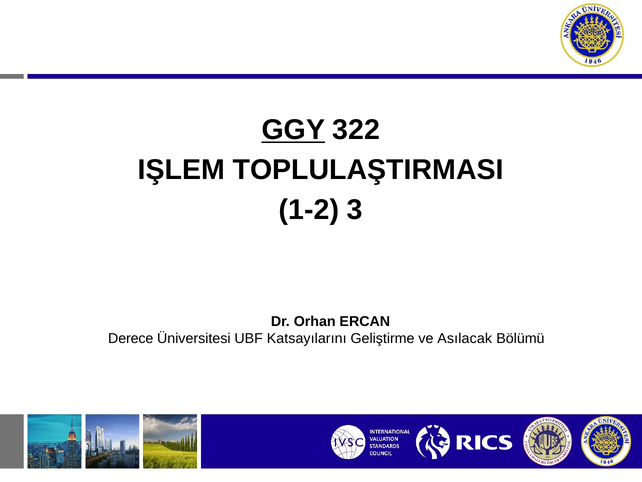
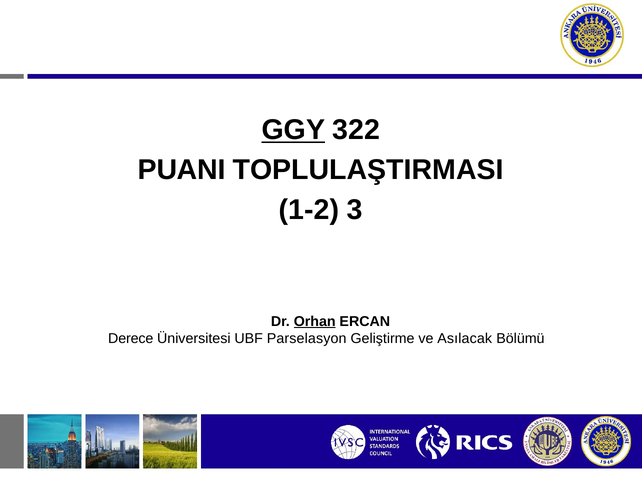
IŞLEM: IŞLEM -> PUANI (182, 170)
Orhan underline: none -> present (315, 321)
Katsayılarını: Katsayılarını -> Parselasyon (307, 338)
